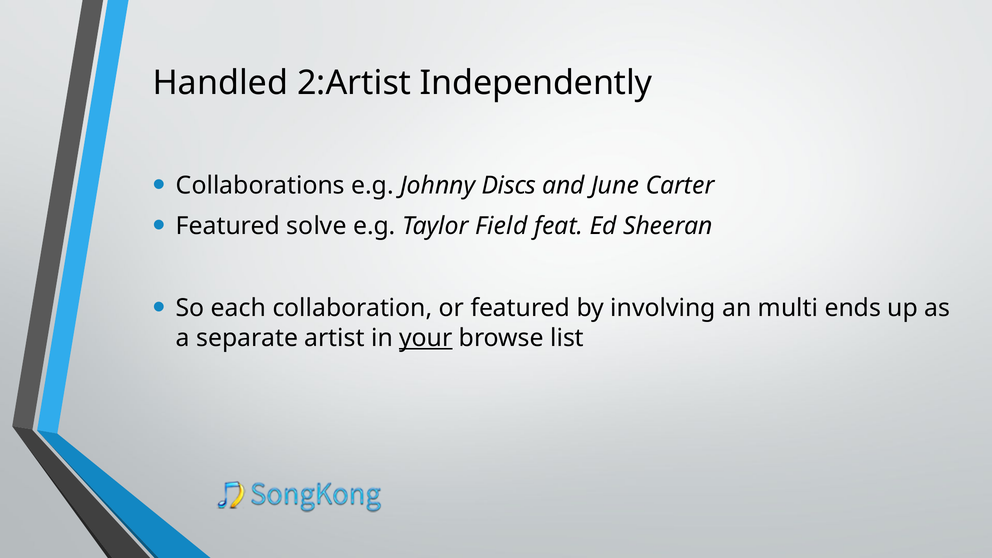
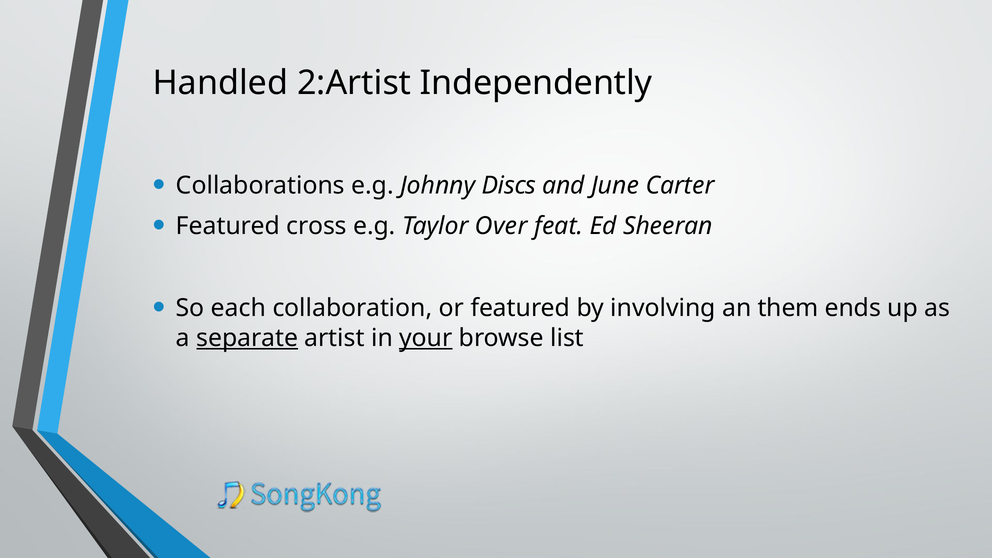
solve: solve -> cross (317, 226)
Field: Field -> Over (501, 226)
multi: multi -> them (788, 308)
separate underline: none -> present (247, 338)
